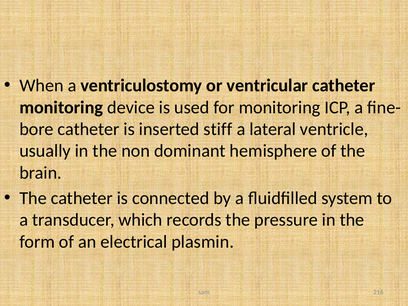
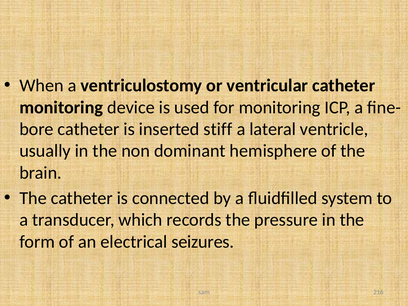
plasmin: plasmin -> seizures (203, 242)
